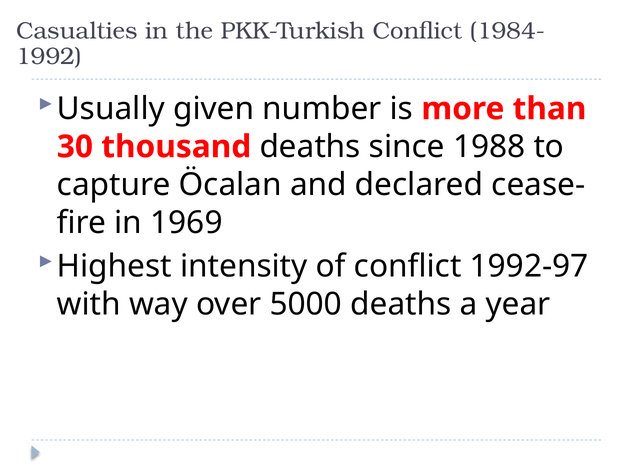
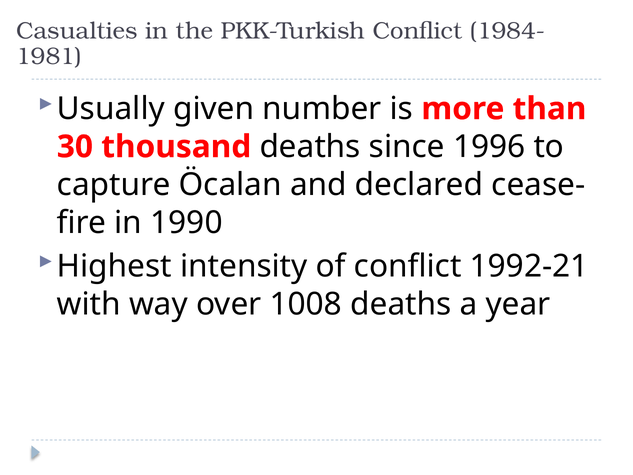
1992: 1992 -> 1981 (49, 56)
1988: 1988 -> 1996 (489, 147)
1969: 1969 -> 1990 (186, 223)
1992-97: 1992-97 -> 1992-21 (529, 266)
5000: 5000 -> 1008 (306, 304)
